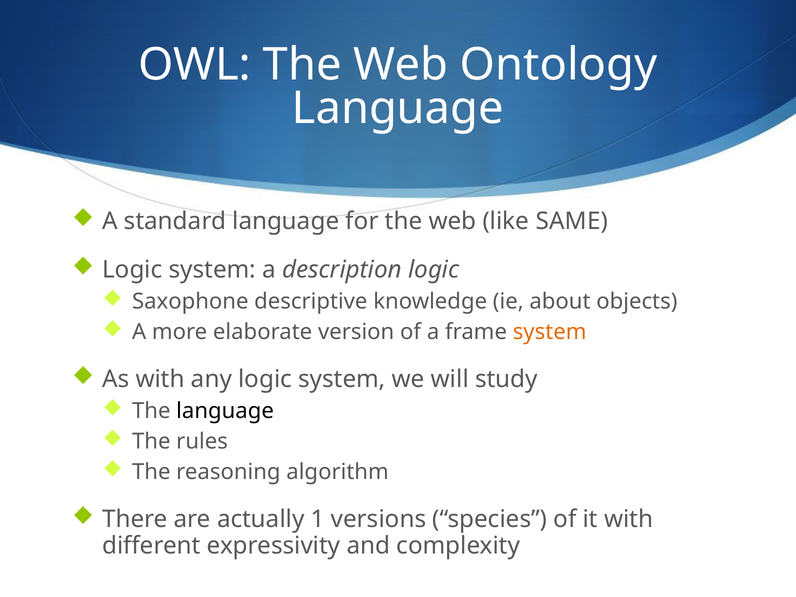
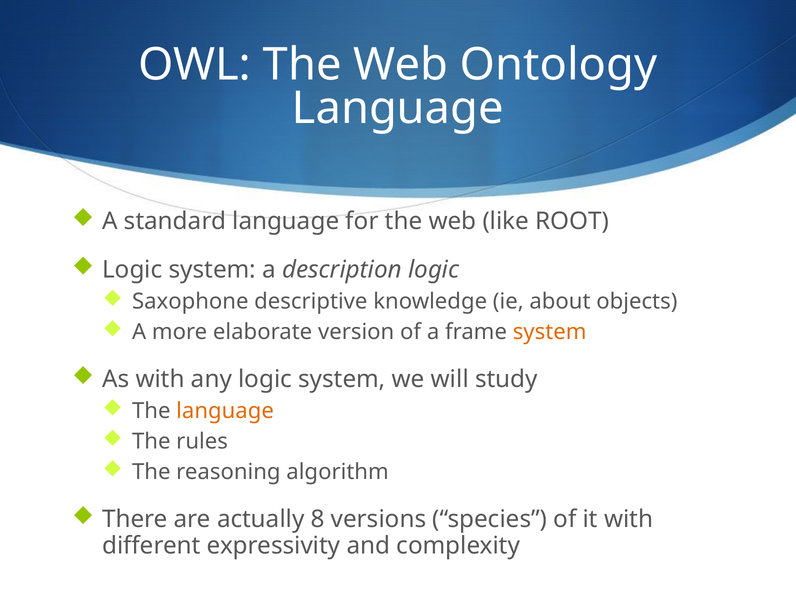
SAME: SAME -> ROOT (572, 221)
language colour: black -> orange (225, 411)
1: 1 -> 8 (318, 519)
